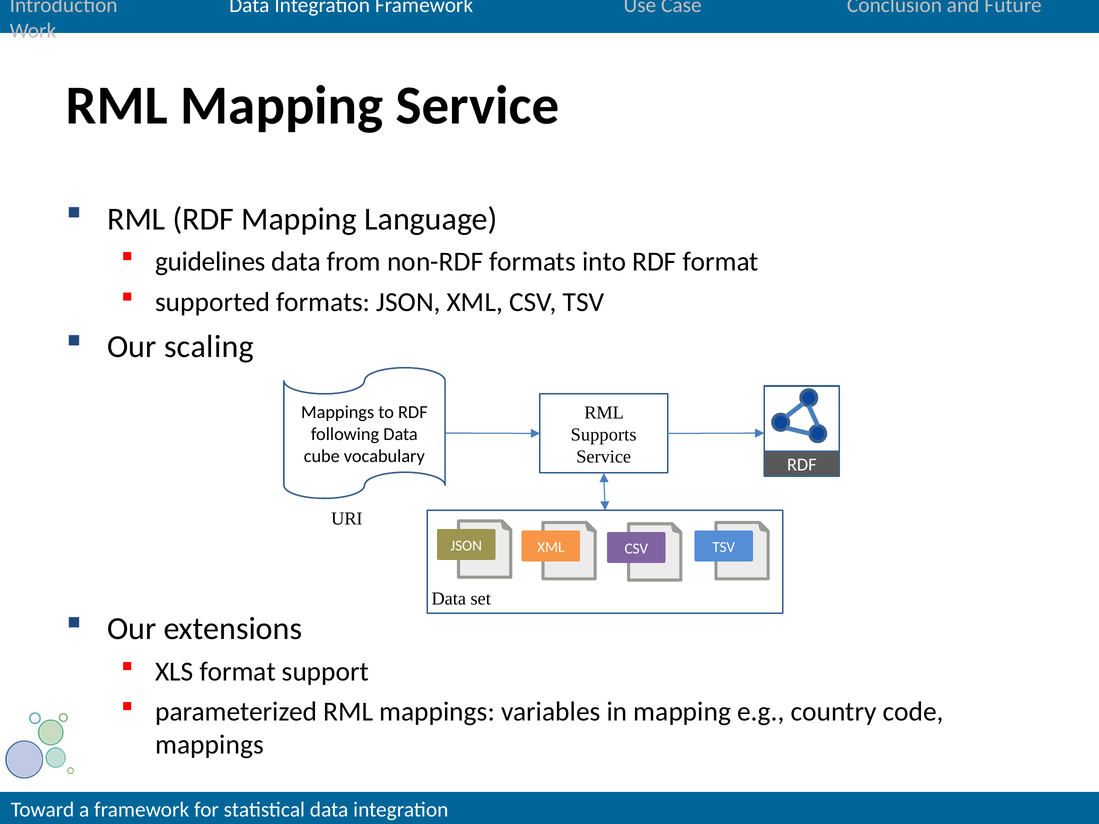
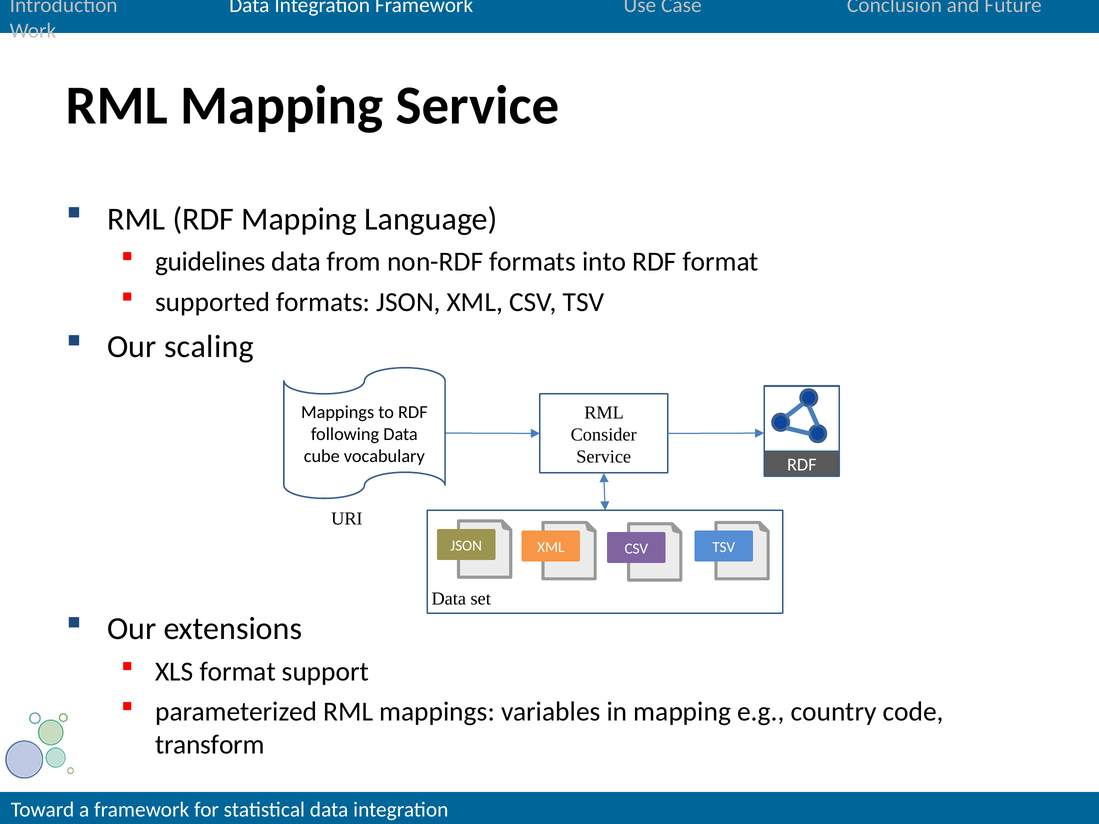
Supports: Supports -> Consider (604, 435)
mappings: mappings -> transform (210, 745)
